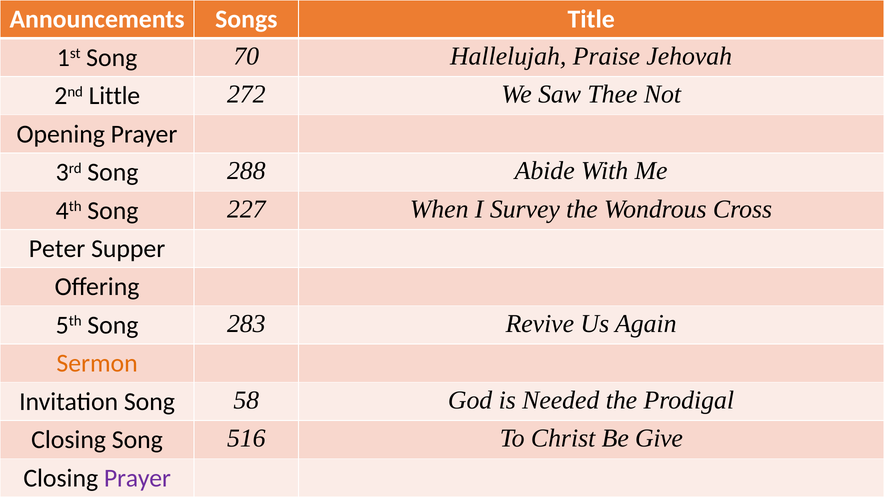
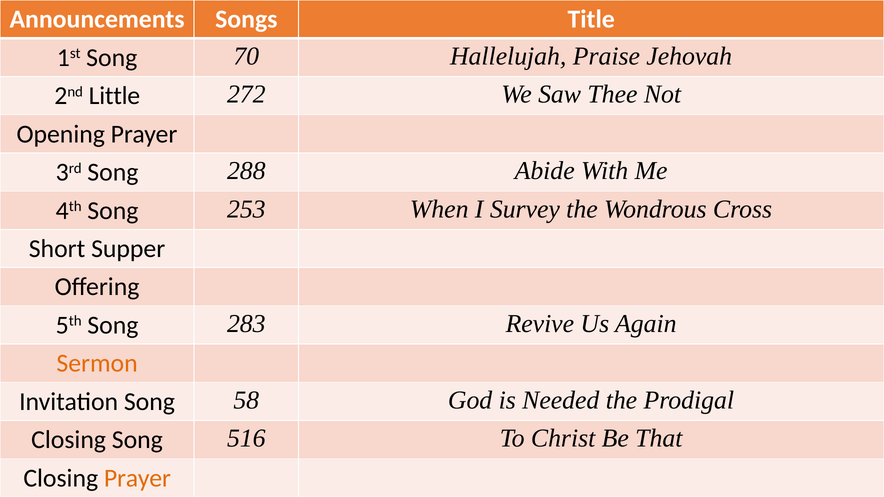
227: 227 -> 253 (246, 209)
Peter: Peter -> Short (57, 249)
Give: Give -> That (659, 439)
Prayer colour: purple -> orange (137, 478)
